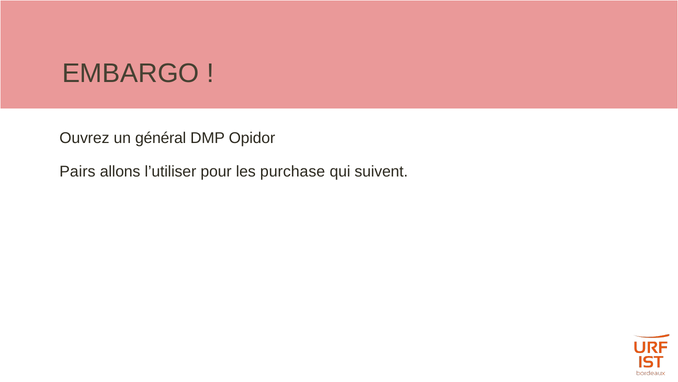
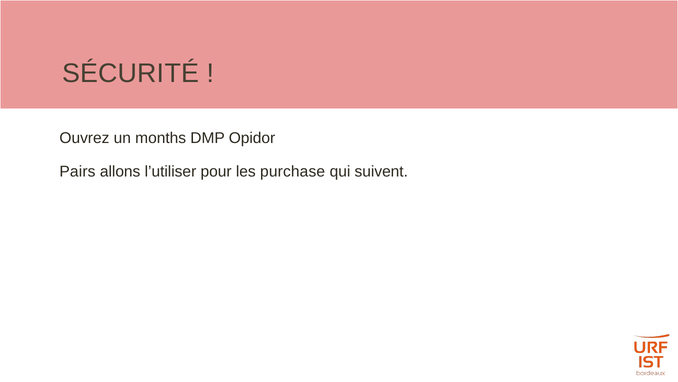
EMBARGO: EMBARGO -> SÉCURITÉ (131, 73)
général: général -> months (161, 138)
